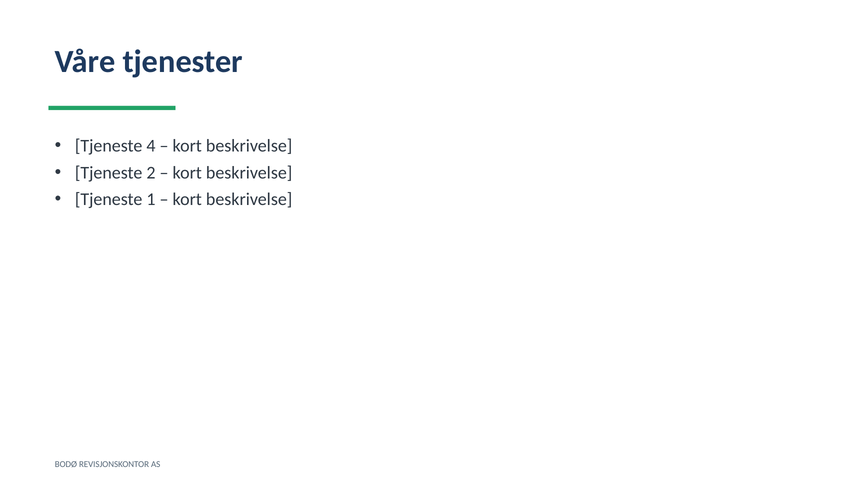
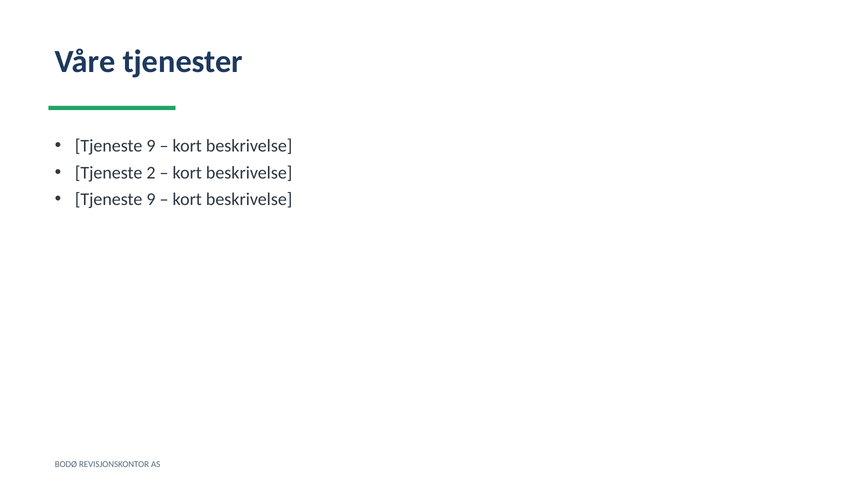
4: 4 -> 9 (151, 146)
1: 1 -> 9 (151, 200)
